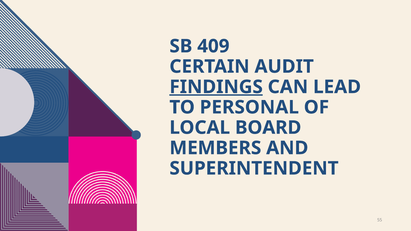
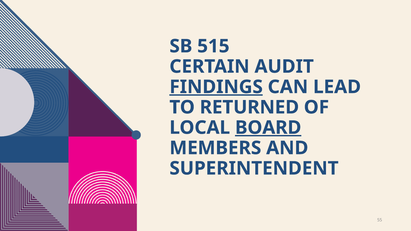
409: 409 -> 515 (213, 46)
PERSONAL: PERSONAL -> RETURNED (249, 107)
BOARD underline: none -> present (268, 128)
